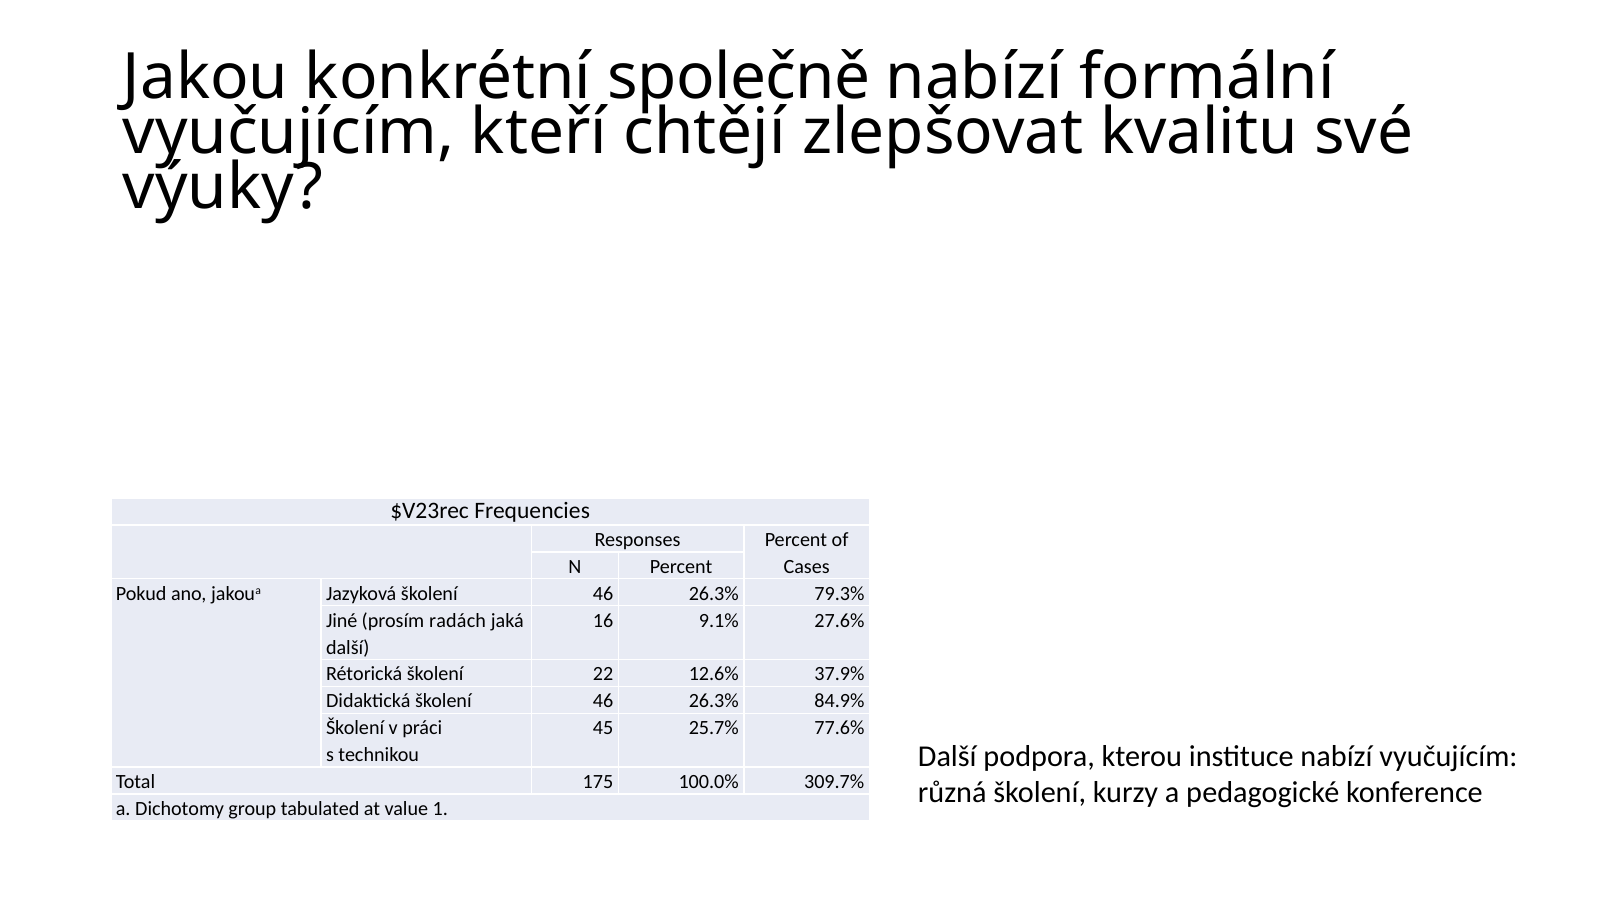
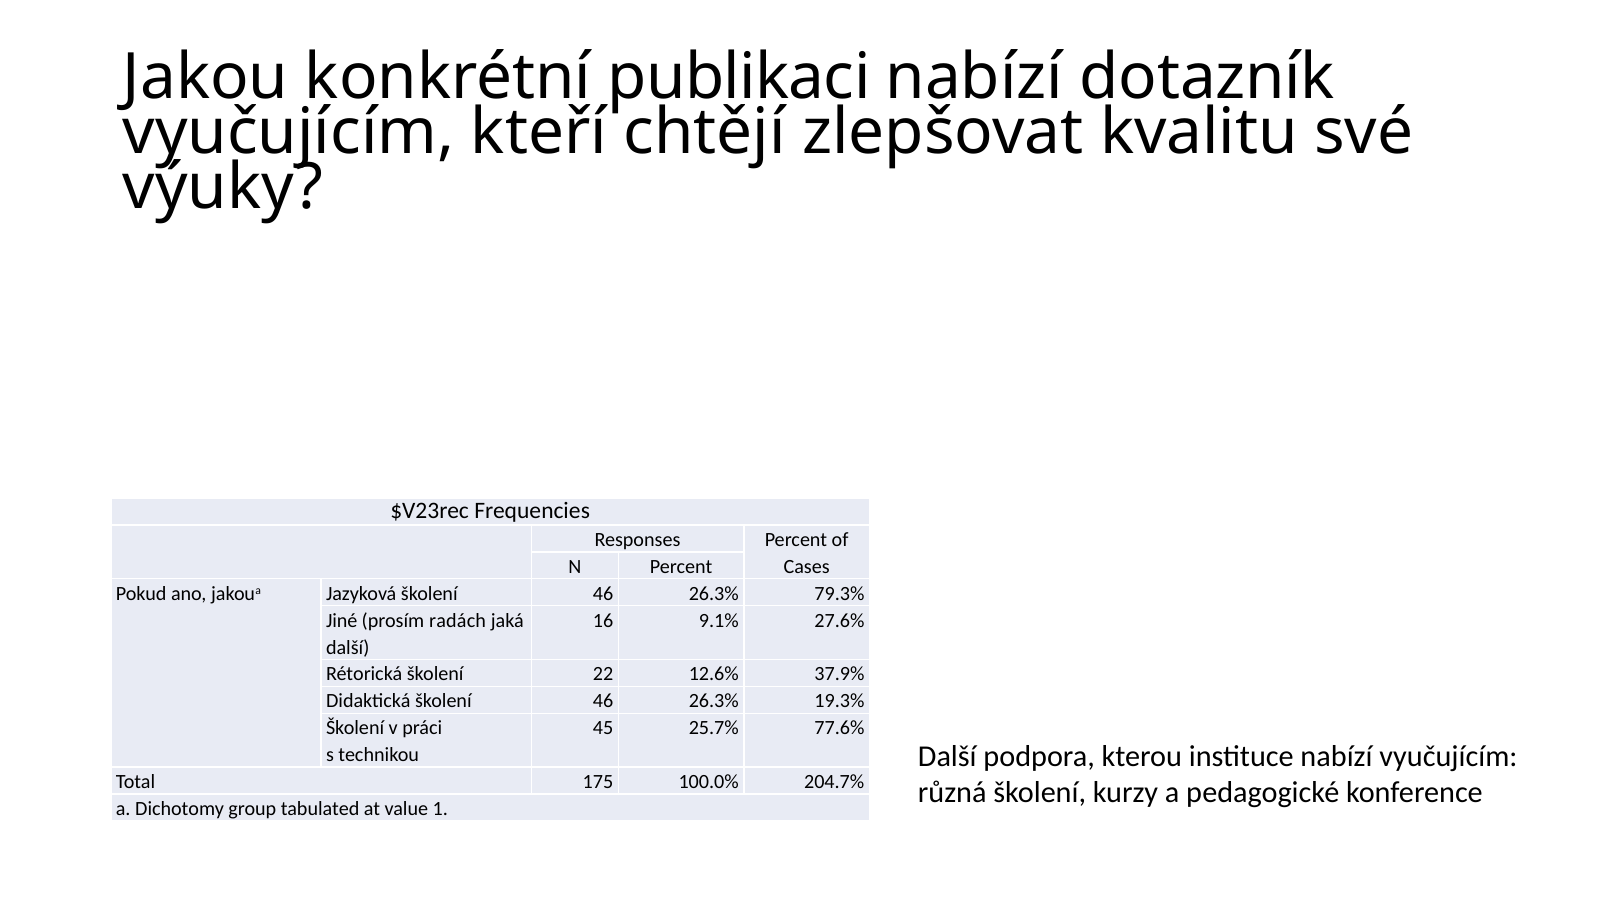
společně: společně -> publikaci (739, 77)
formální: formální -> dotazník (1207, 77)
84.9%: 84.9% -> 19.3% (839, 701)
309.7%: 309.7% -> 204.7% (834, 781)
